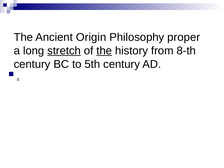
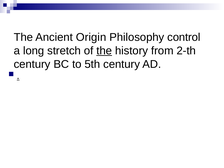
proper: proper -> control (184, 37)
stretch underline: present -> none (64, 51)
8-th: 8-th -> 2-th (186, 51)
